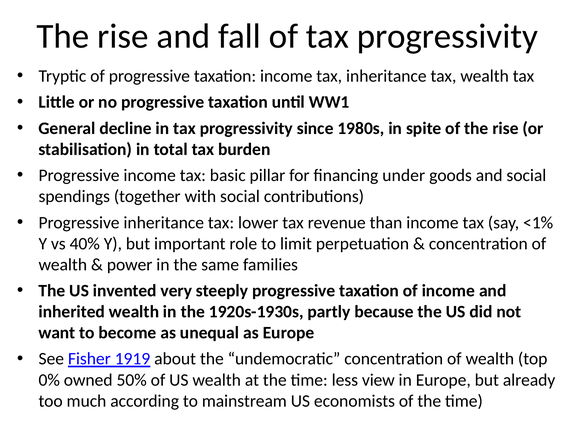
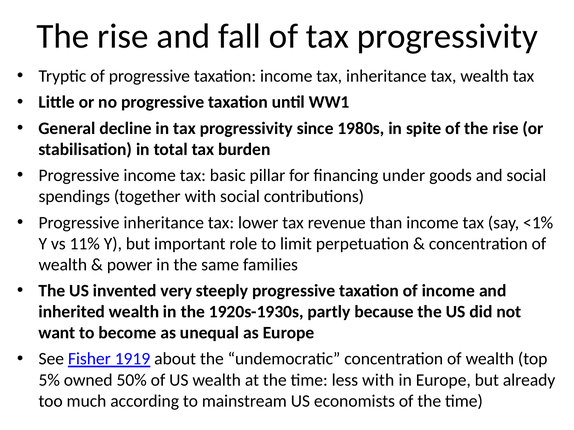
40%: 40% -> 11% (85, 244)
0%: 0% -> 5% (49, 381)
less view: view -> with (378, 381)
